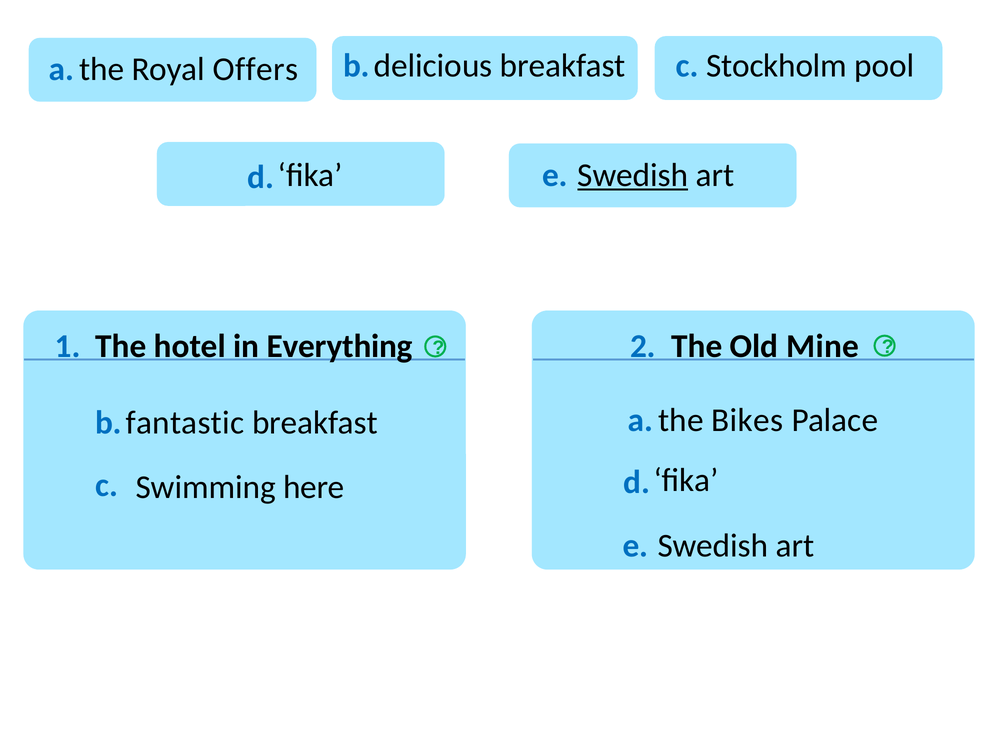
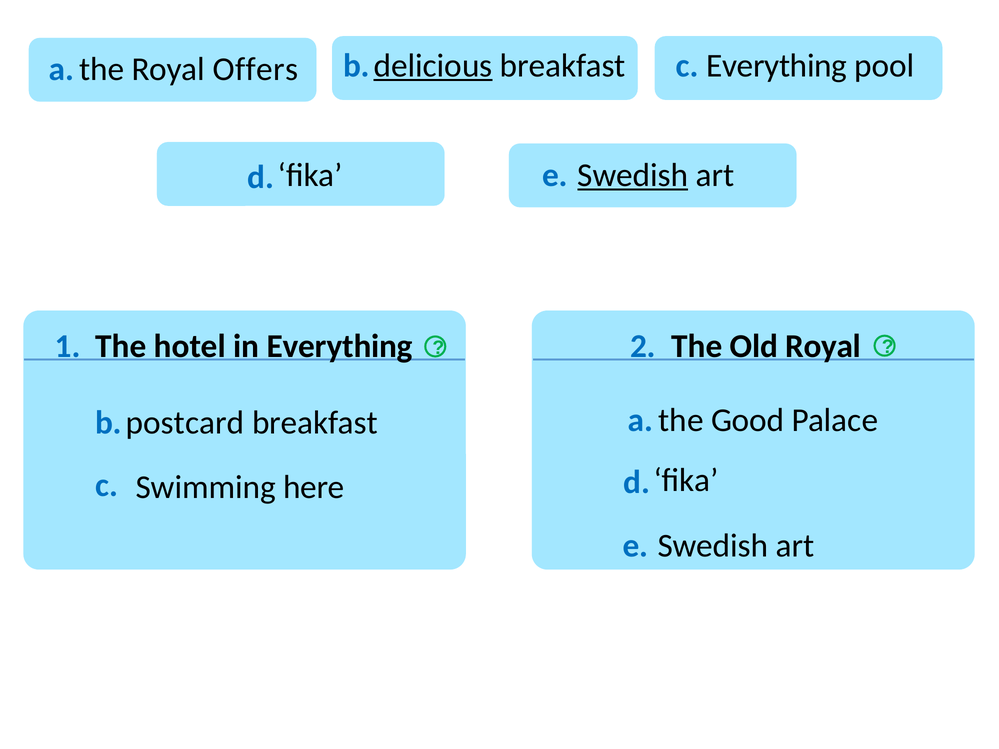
b Stockholm: Stockholm -> Everything (777, 66)
delicious underline: none -> present (433, 66)
Old Mine: Mine -> Royal (823, 346)
Bikes: Bikes -> Good (748, 421)
fantastic: fantastic -> postcard (185, 423)
